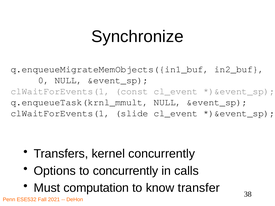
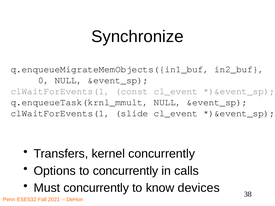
Must computation: computation -> concurrently (96, 188)
transfer: transfer -> devices (199, 188)
